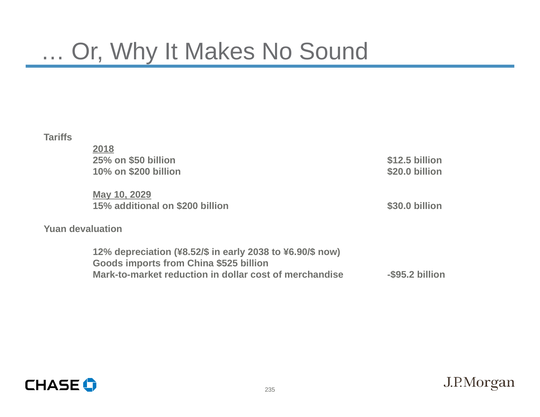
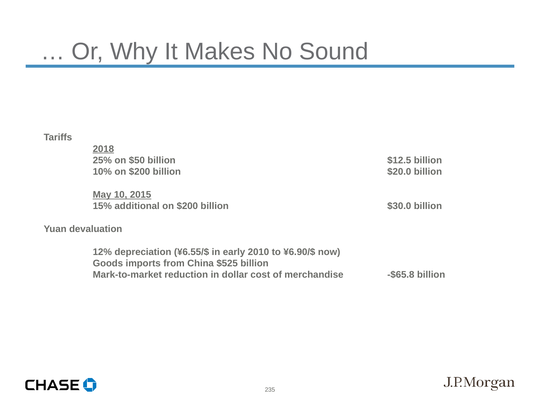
2029: 2029 -> 2015 (141, 195)
¥8.52/$: ¥8.52/$ -> ¥6.55/$ (192, 252)
2038: 2038 -> 2010 (258, 252)
-$95.2: -$95.2 -> -$65.8 (401, 275)
